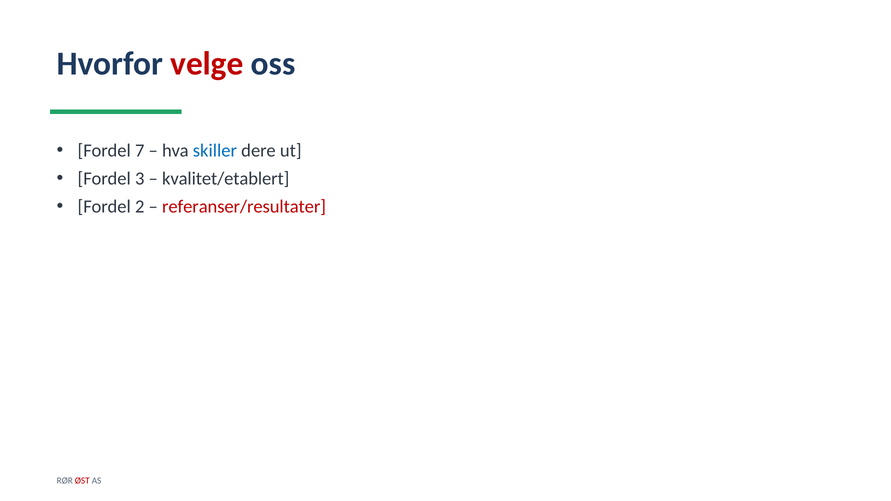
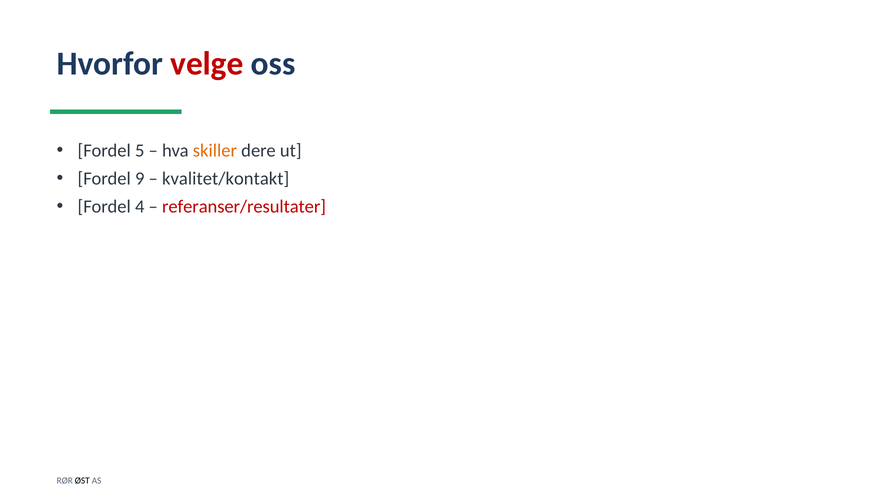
7: 7 -> 5 (140, 151)
skiller colour: blue -> orange (215, 151)
3: 3 -> 9 (140, 179)
kvalitet/etablert: kvalitet/etablert -> kvalitet/kontakt (226, 179)
2: 2 -> 4 (140, 207)
ØST colour: red -> black (82, 481)
